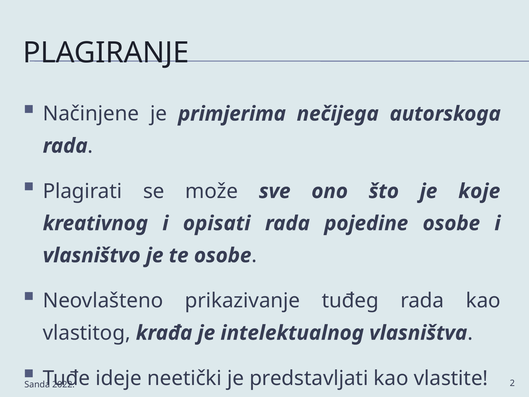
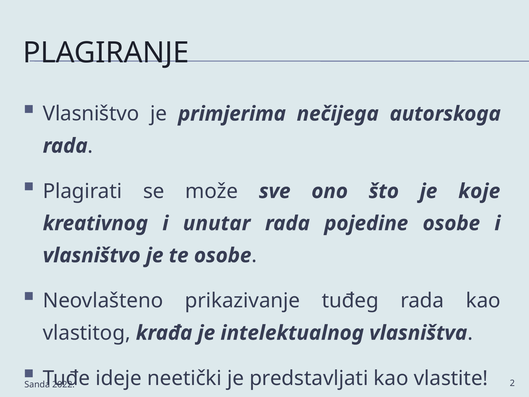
Načinjene: Načinjene -> Vlasništvo (91, 114)
opisati: opisati -> unutar (217, 223)
